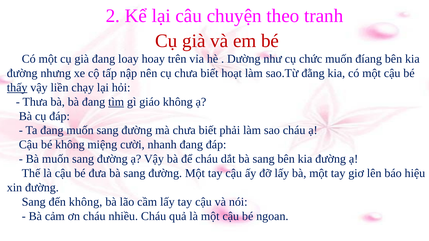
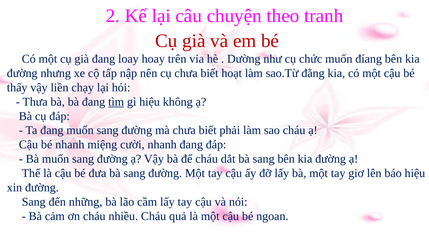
thấy underline: present -> none (17, 88)
gì giáo: giáo -> hiệu (150, 102)
bé không: không -> nhanh (70, 145)
đến không: không -> những (86, 202)
